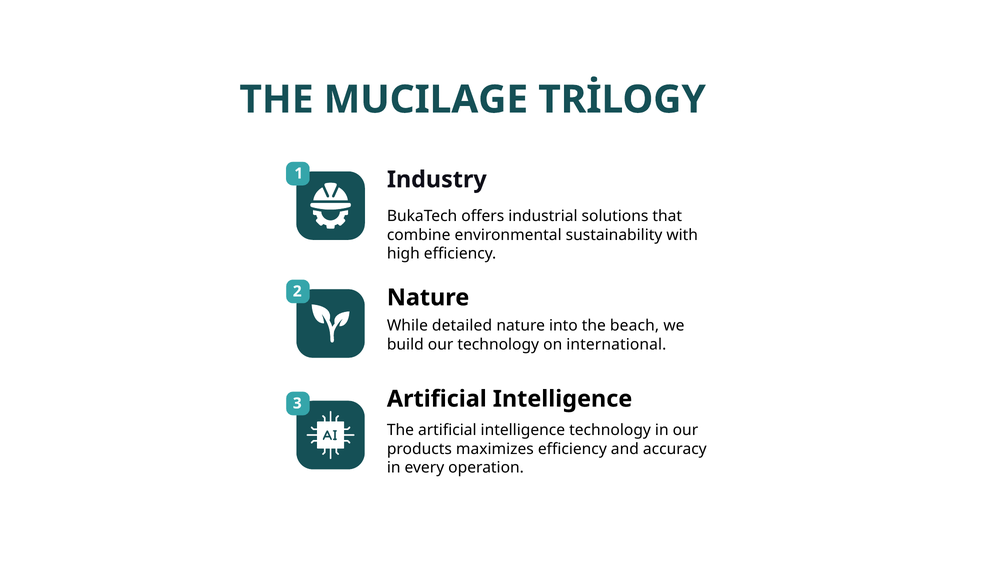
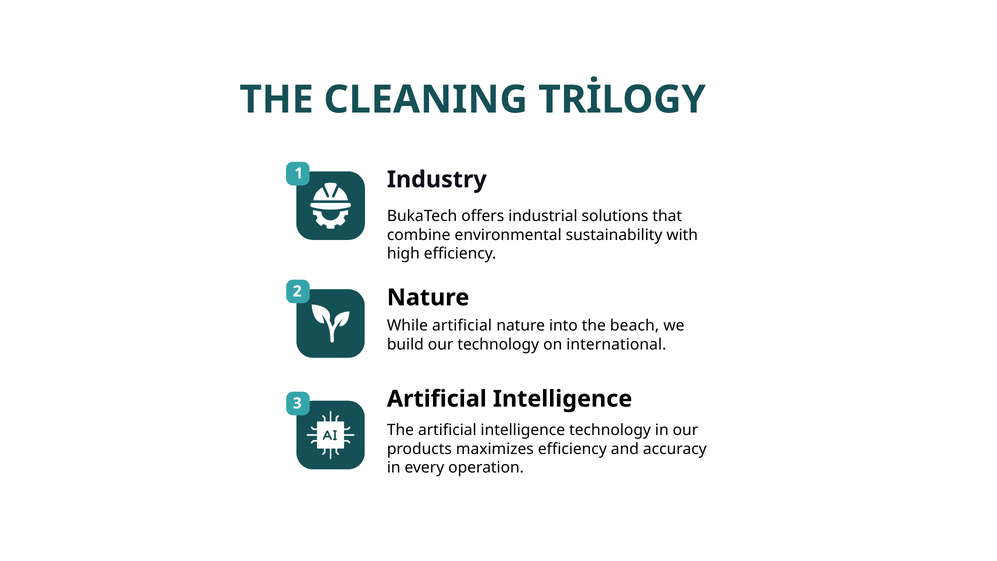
MUCILAGE: MUCILAGE -> CLEANING (426, 100)
While detailed: detailed -> artificial (462, 326)
